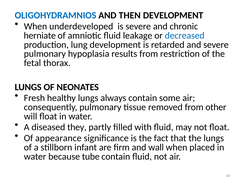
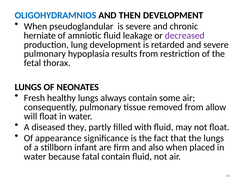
underdeveloped: underdeveloped -> pseudoglandular (81, 26)
decreased colour: blue -> purple (185, 35)
other: other -> allow (216, 107)
wall: wall -> also (156, 147)
tube: tube -> fatal (91, 156)
